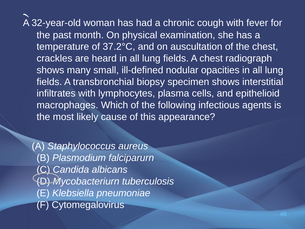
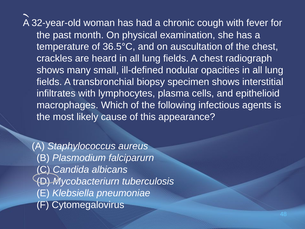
37.2°C: 37.2°C -> 36.5°C (119, 47)
